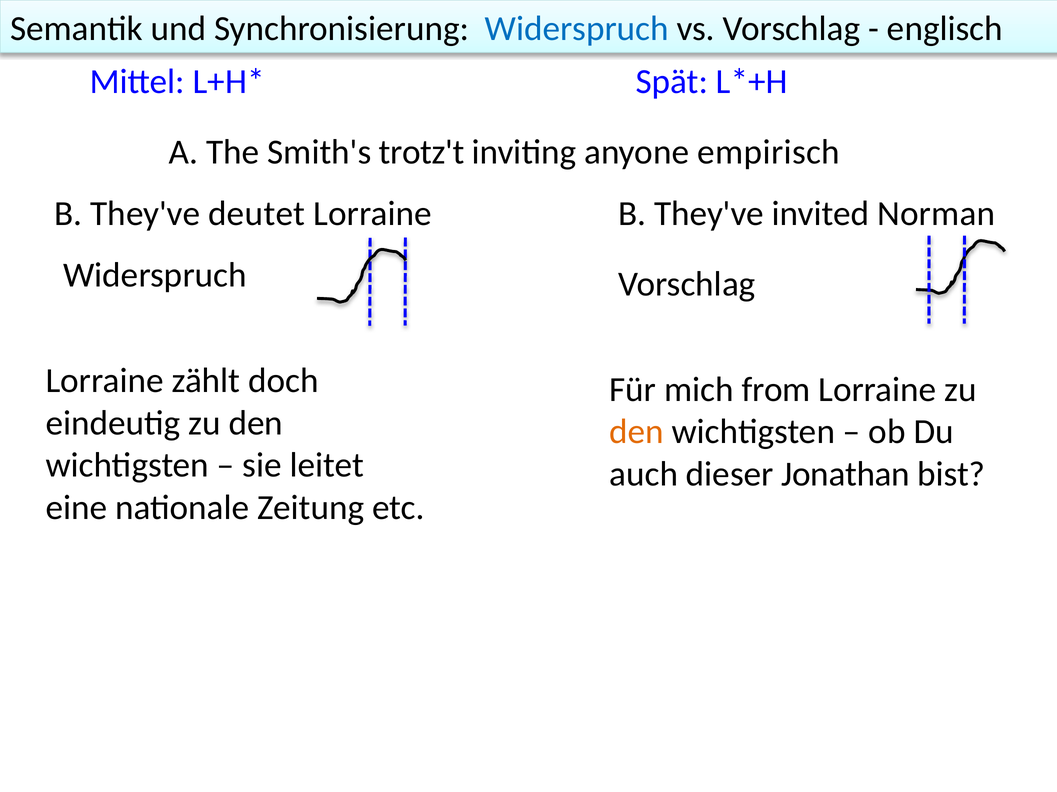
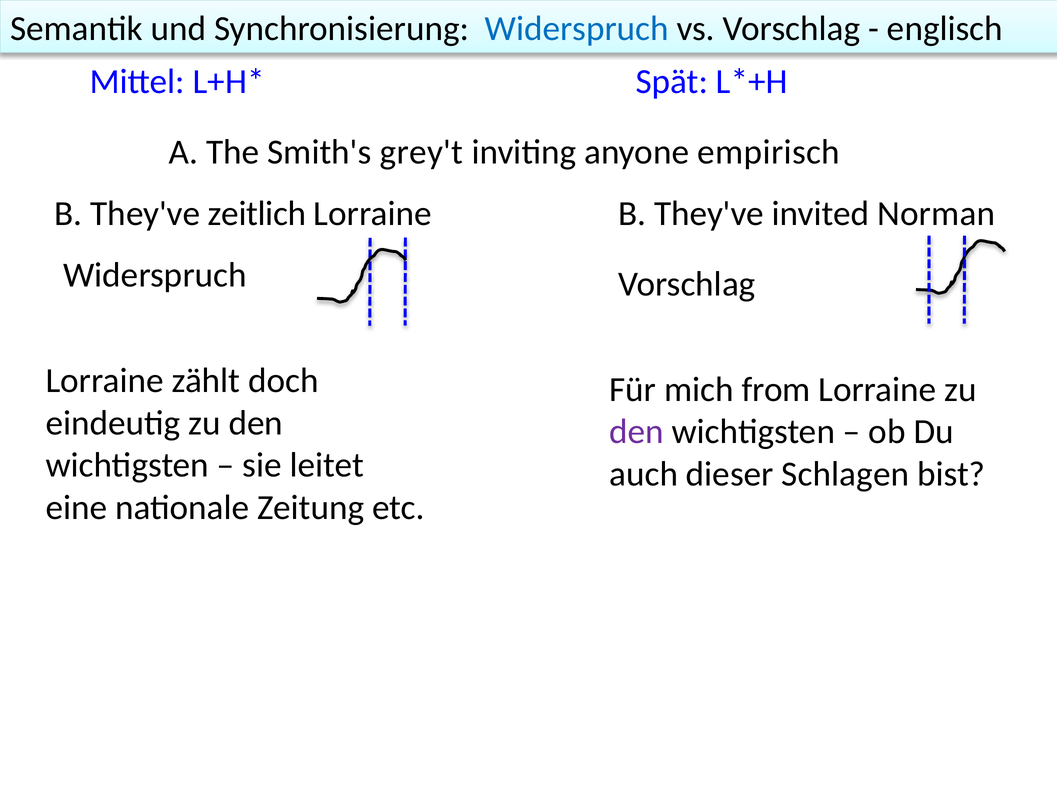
trotz't: trotz't -> grey't (421, 152)
deutet: deutet -> zeitlich (257, 214)
den colour: orange -> purple (637, 432)
Jonathan: Jonathan -> Schlagen (845, 474)
